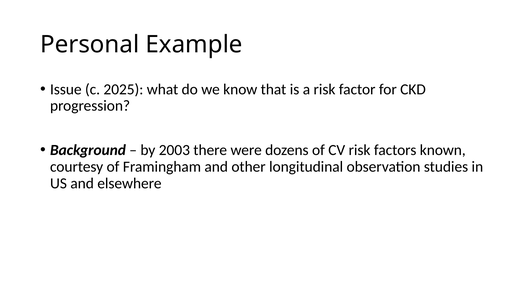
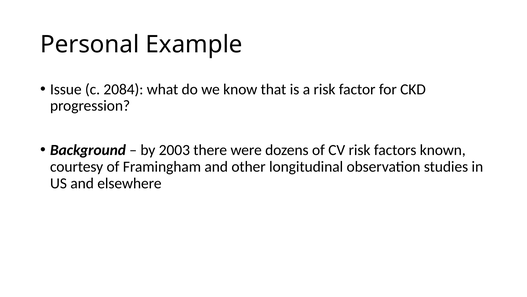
2025: 2025 -> 2084 (123, 89)
